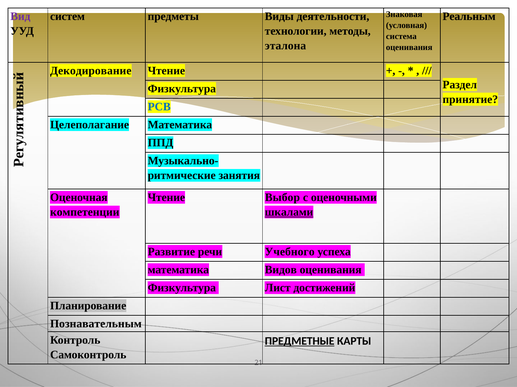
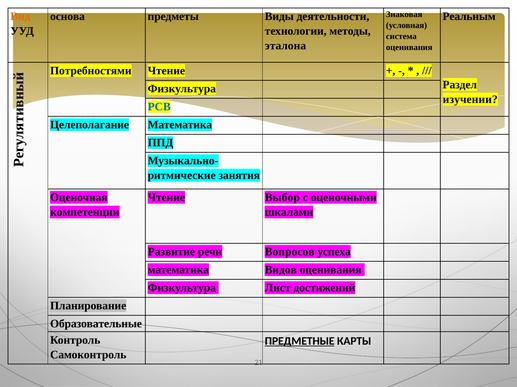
Вид colour: purple -> orange (20, 16)
систем: систем -> основа (67, 16)
Декодирование: Декодирование -> Потребностями (91, 71)
принятие: принятие -> изучении (470, 99)
шкалами underline: present -> none (289, 213)
Учебного: Учебного -> Вопросов (290, 252)
Познавательным: Познавательным -> Образовательные (96, 324)
